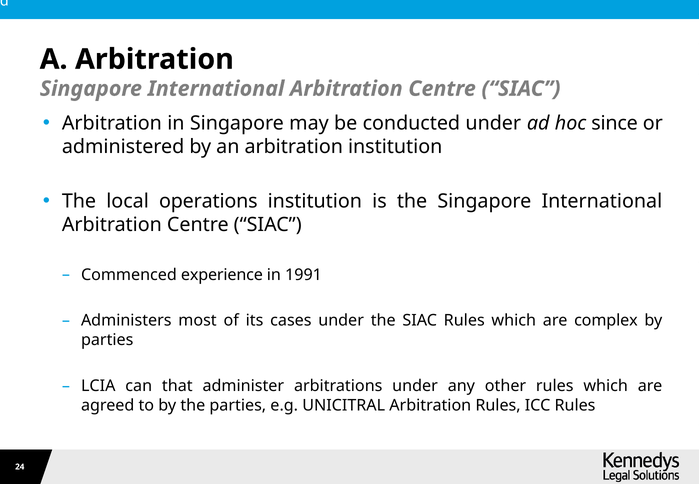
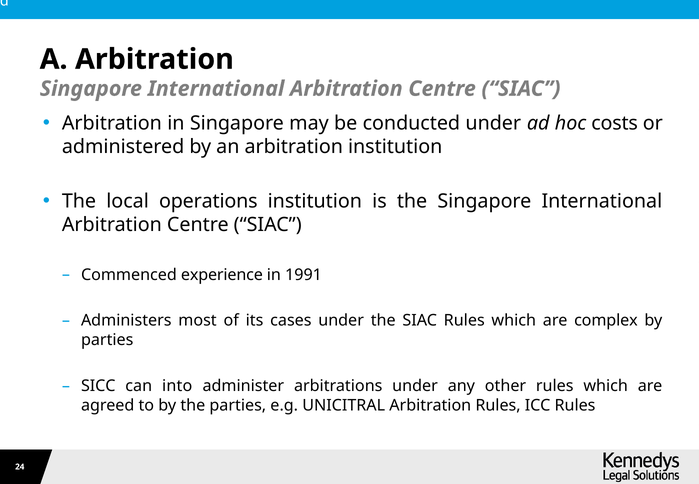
since: since -> costs (615, 123)
LCIA: LCIA -> SICC (98, 386)
that: that -> into (177, 386)
